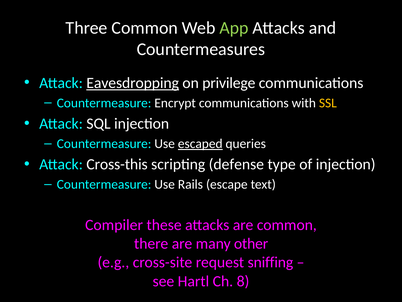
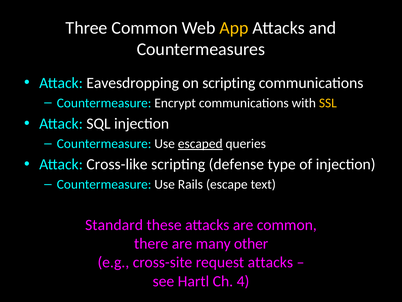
App colour: light green -> yellow (234, 28)
Eavesdropping underline: present -> none (133, 83)
on privilege: privilege -> scripting (229, 83)
Cross-this: Cross-this -> Cross-like (117, 164)
Compiler: Compiler -> Standard (114, 224)
request sniffing: sniffing -> attacks (270, 262)
8: 8 -> 4 (243, 281)
